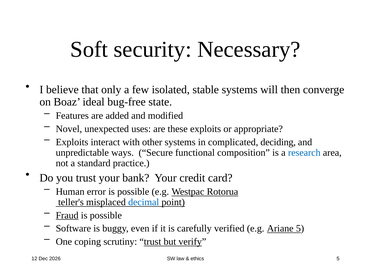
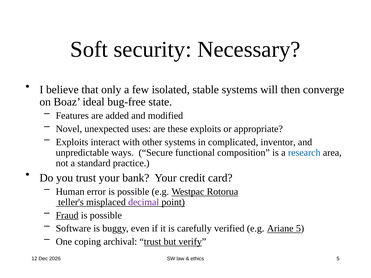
deciding: deciding -> inventor (278, 142)
decimal colour: blue -> purple (144, 202)
scrutiny: scrutiny -> archival (120, 242)
